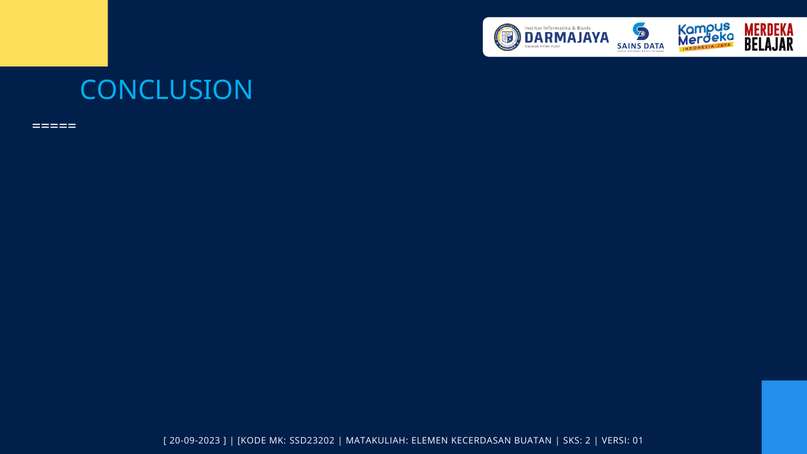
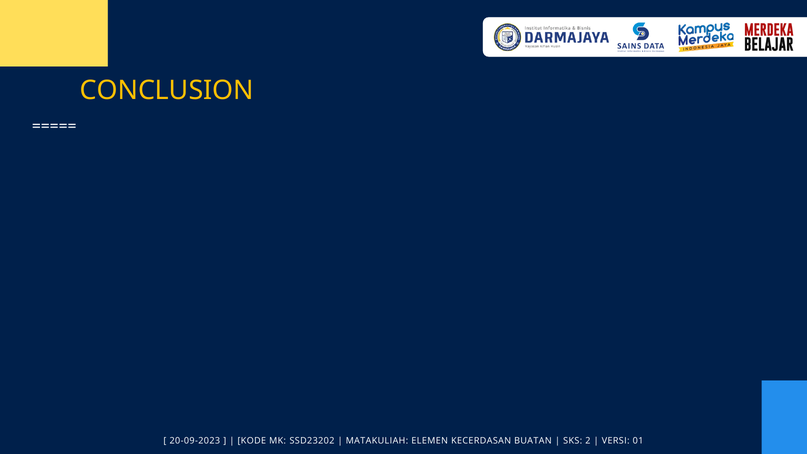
CONCLUSION colour: light blue -> yellow (167, 90)
